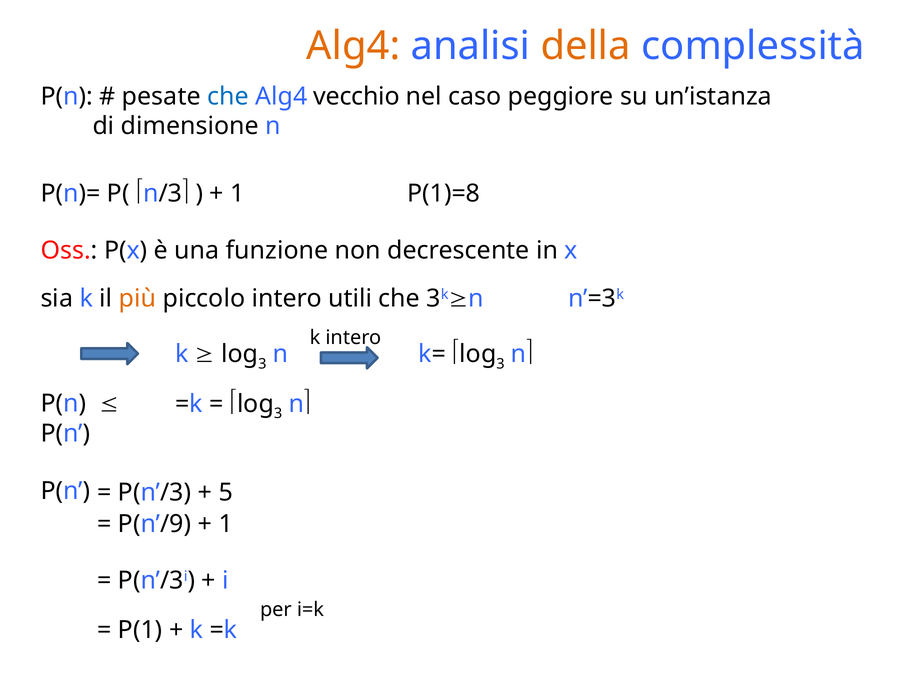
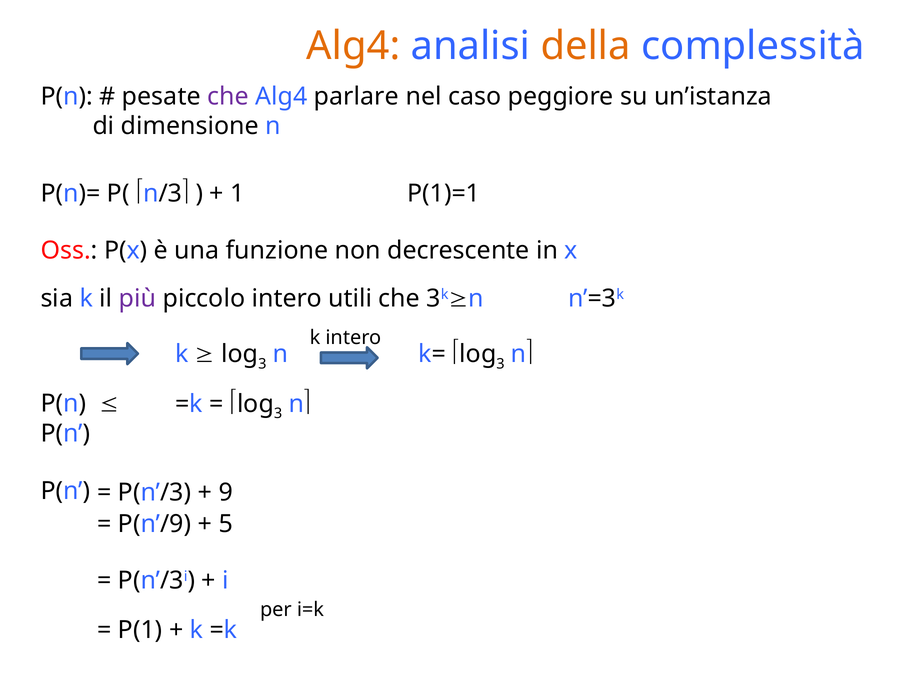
che colour: blue -> purple (228, 96)
vecchio: vecchio -> parlare (356, 96)
P(1)=8: P(1)=8 -> P(1)=1 (444, 194)
più colour: orange -> purple (137, 299)
5: 5 -> 9 (226, 493)
1: 1 -> 5 (226, 524)
